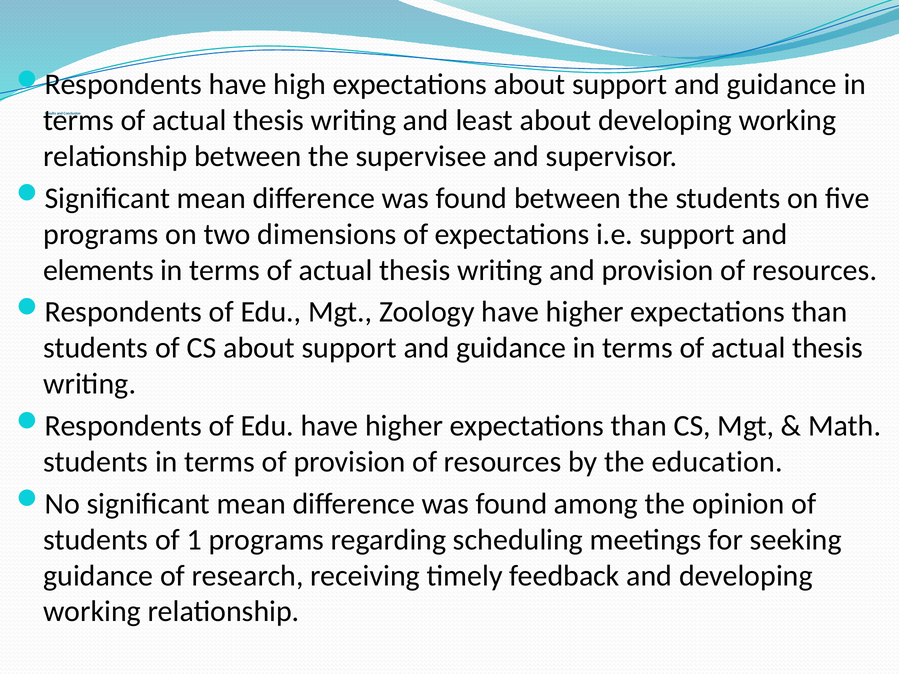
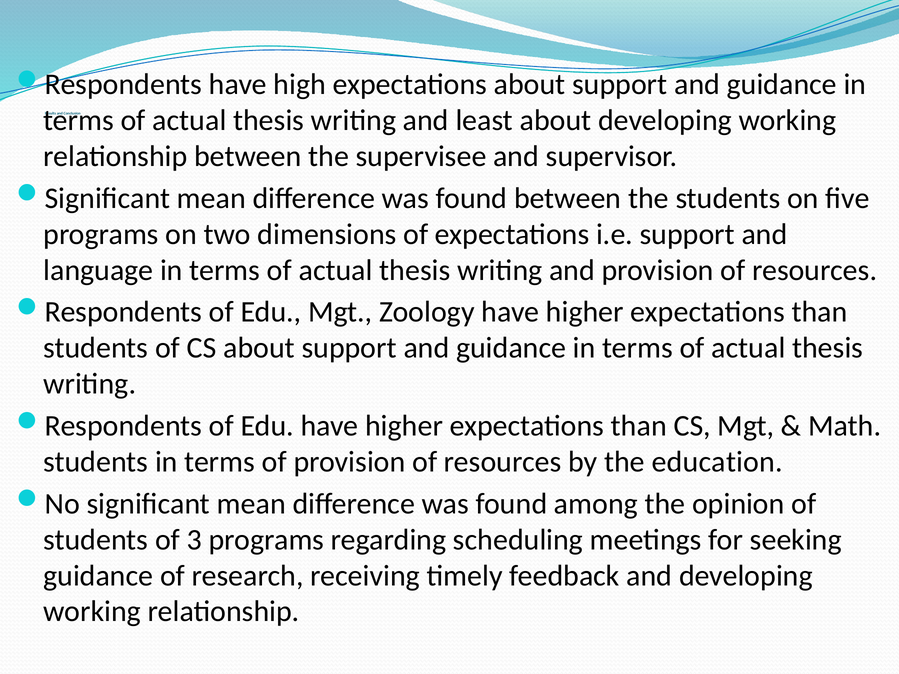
elements: elements -> language (98, 270)
1: 1 -> 3 (194, 540)
